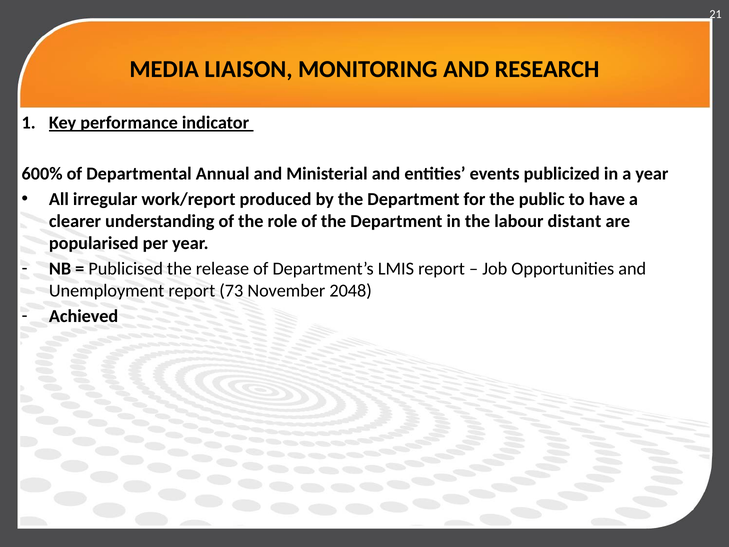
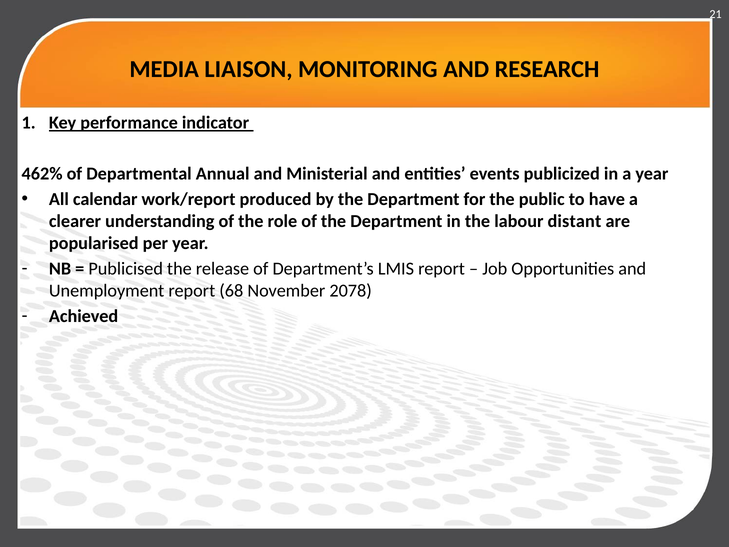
600%: 600% -> 462% (42, 174)
irregular: irregular -> calendar (105, 199)
73: 73 -> 68 (231, 290)
2048: 2048 -> 2078 (351, 290)
